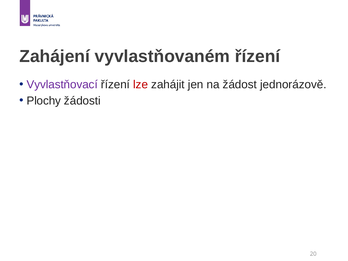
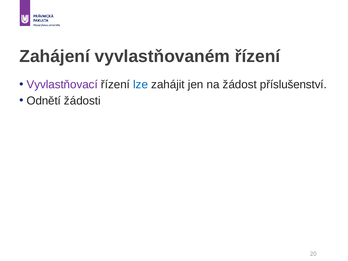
lze colour: red -> blue (141, 85)
jednorázově: jednorázově -> příslušenství (293, 85)
Plochy: Plochy -> Odnětí (44, 101)
